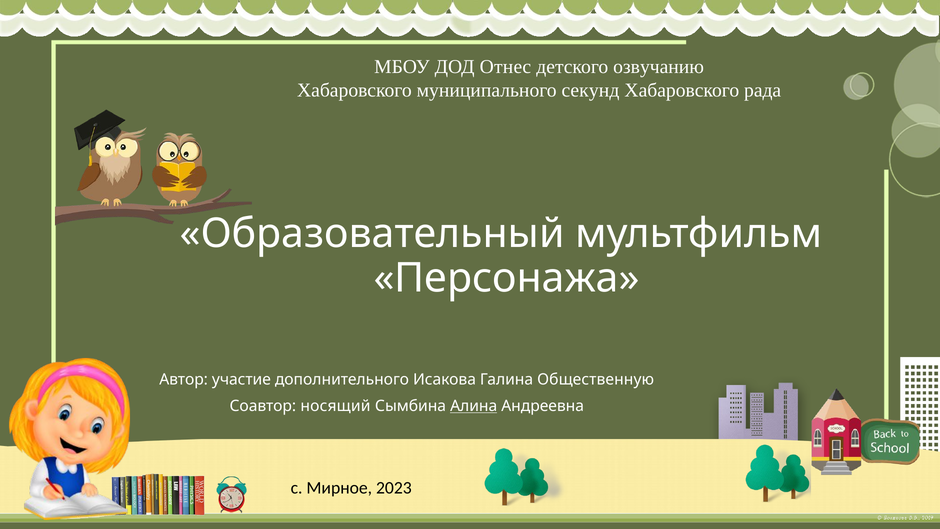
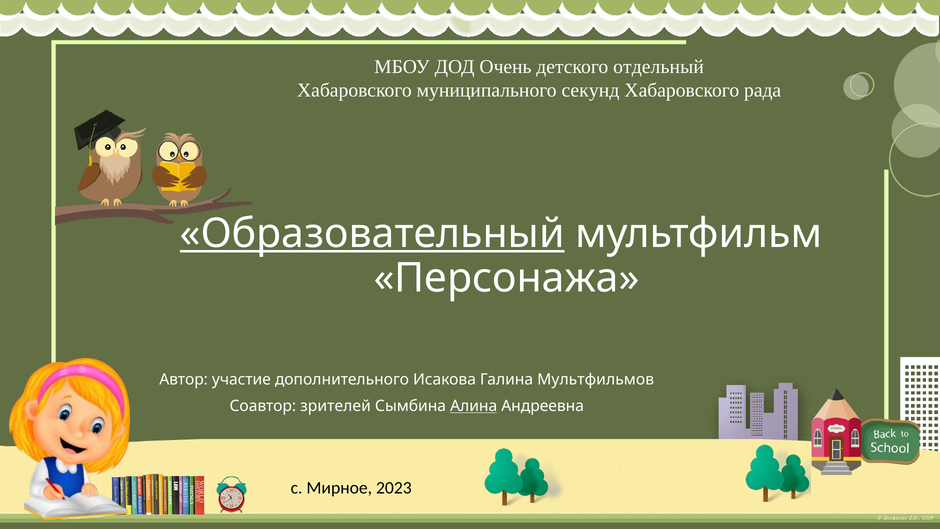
Отнес: Отнес -> Очень (506, 67)
озвучанию: озвучанию -> отдельный (659, 67)
Образовательный underline: none -> present (372, 234)
Общественную: Общественную -> Мультфильмов (596, 379)
носящий: носящий -> зрителей (336, 406)
